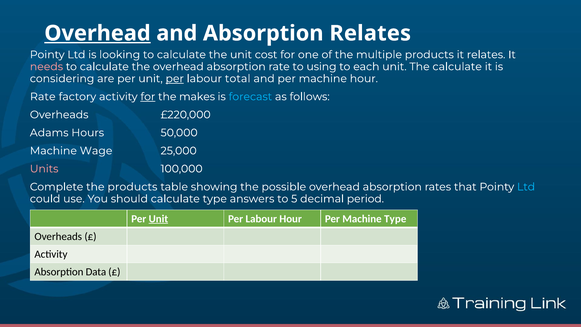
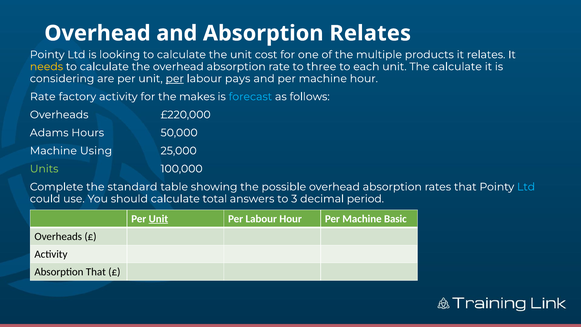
Overhead underline: present -> none (97, 33)
needs colour: pink -> yellow (46, 67)
using: using -> three (321, 67)
total: total -> pays (238, 79)
for underline: present -> none (148, 97)
Wage: Wage -> Using (96, 151)
Units colour: pink -> light green (44, 169)
the products: products -> standard (132, 187)
calculate type: type -> total (215, 199)
5: 5 -> 3 (294, 199)
Machine Type: Type -> Basic (395, 219)
Absorption Data: Data -> That (96, 272)
